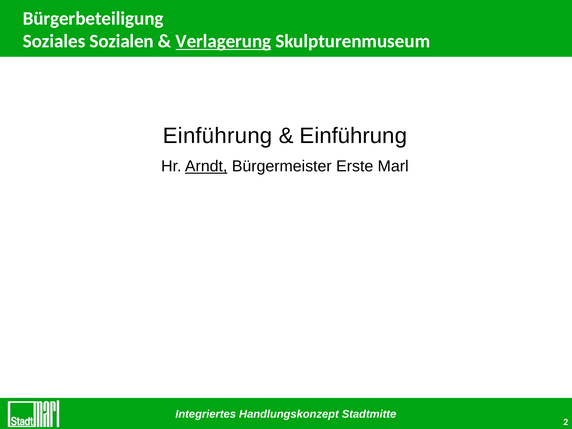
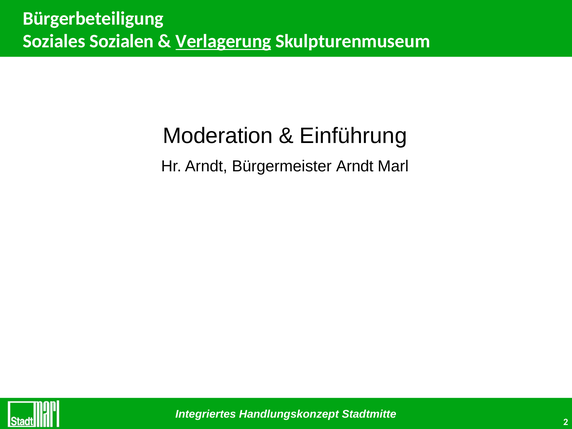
Einführung: Einführung -> Moderation (218, 136)
Arndt underline: present -> none (206, 166)
Bürgermeister Erste: Erste -> Arndt (355, 166)
